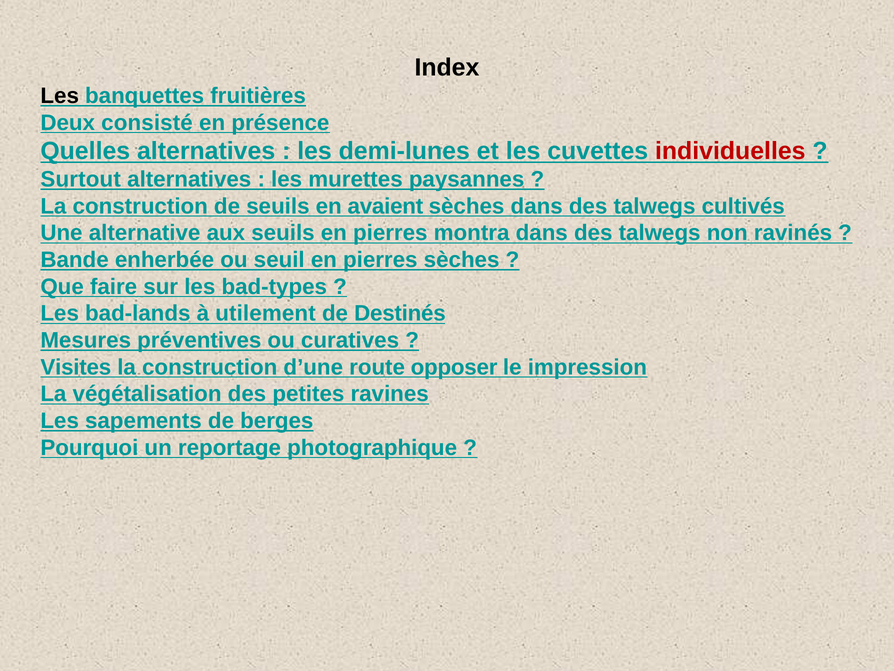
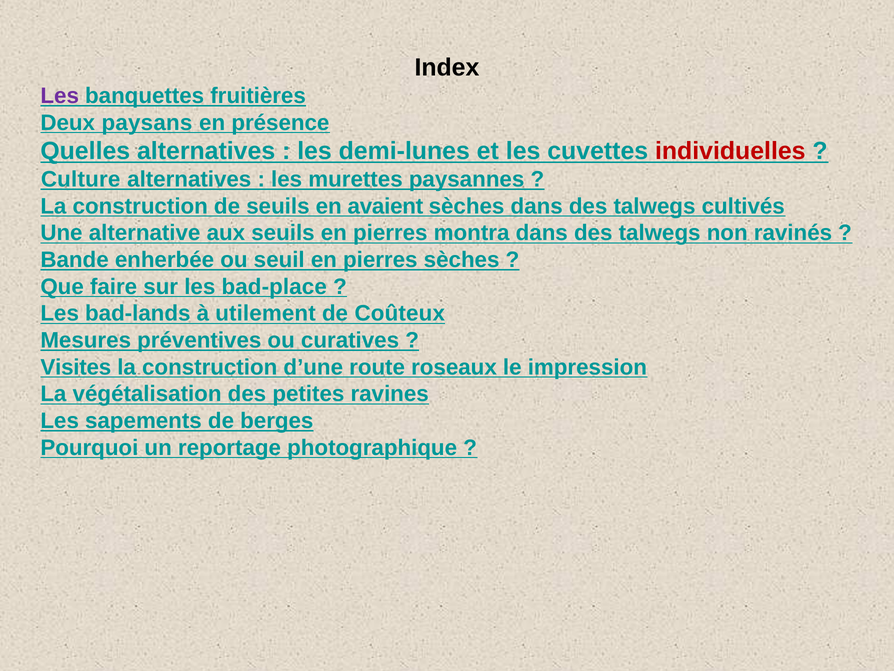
Les colour: black -> purple (60, 96)
consisté: consisté -> paysans (147, 123)
Surtout: Surtout -> Culture (81, 179)
bad-types: bad-types -> bad-place (274, 286)
Destinés: Destinés -> Coûteux (400, 313)
opposer: opposer -> roseaux (454, 367)
